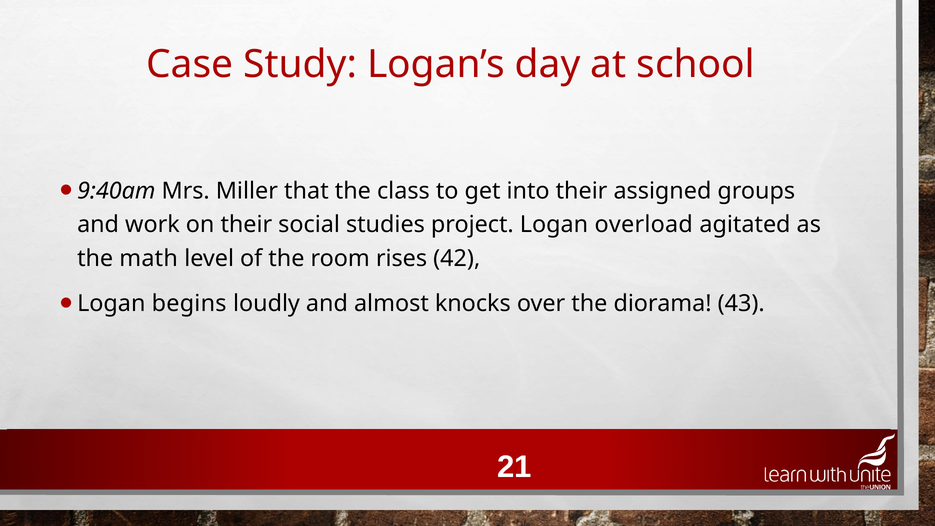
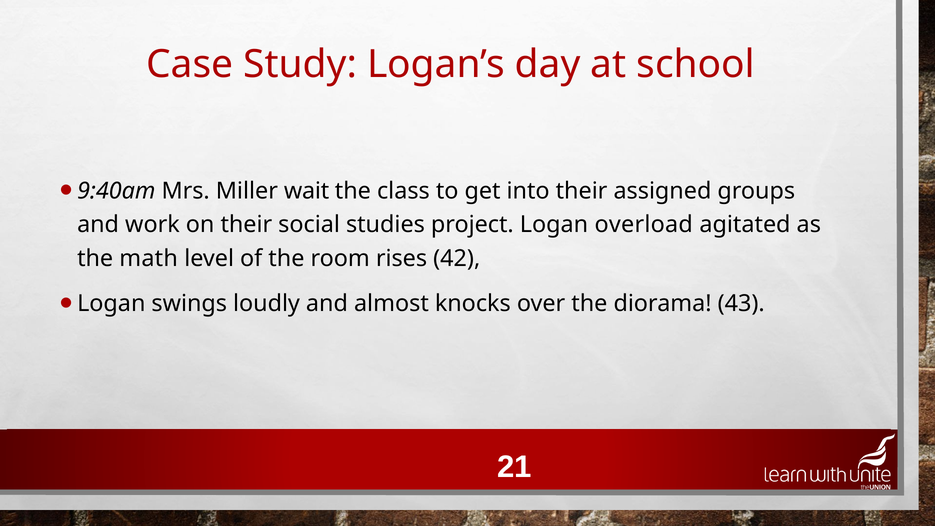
that: that -> wait (307, 191)
begins: begins -> swings (189, 304)
